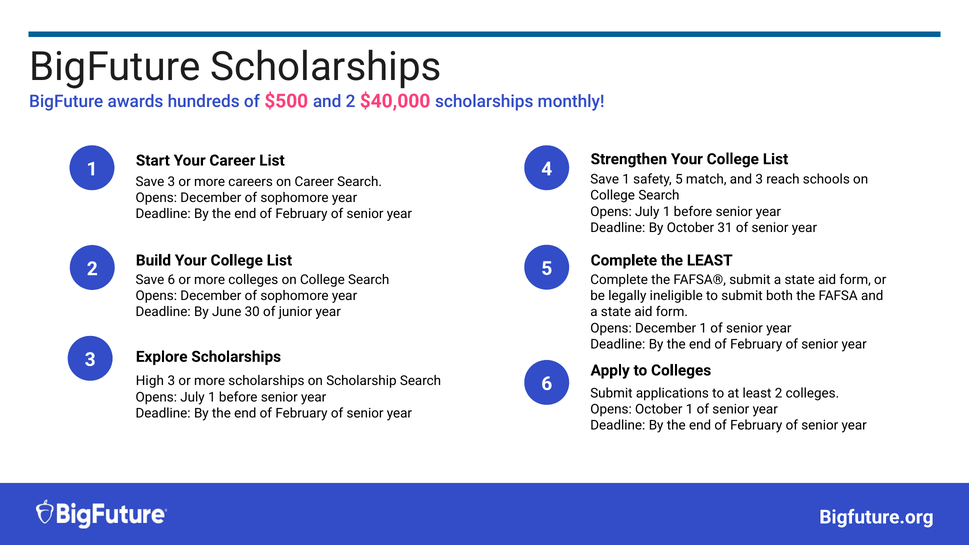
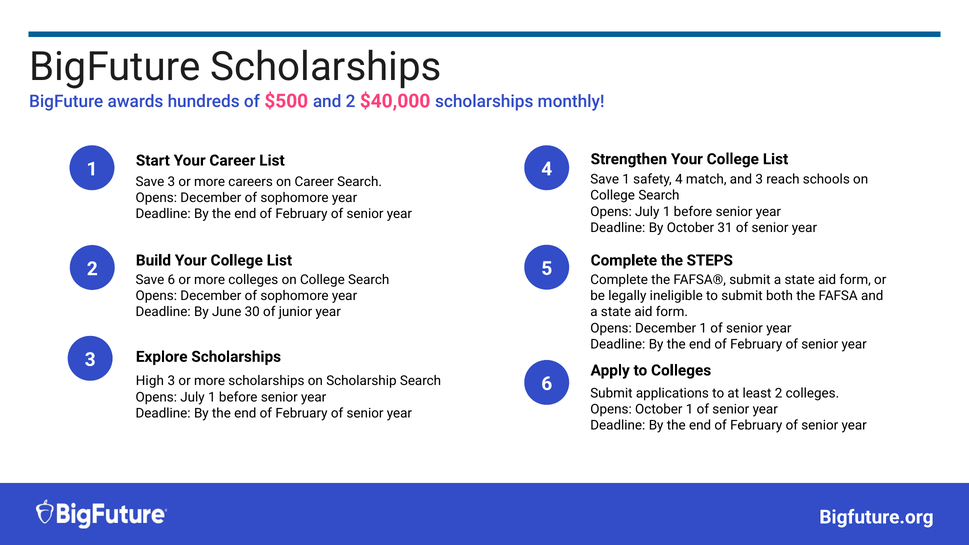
safety 5: 5 -> 4 (679, 179)
the LEAST: LEAST -> STEPS (710, 260)
